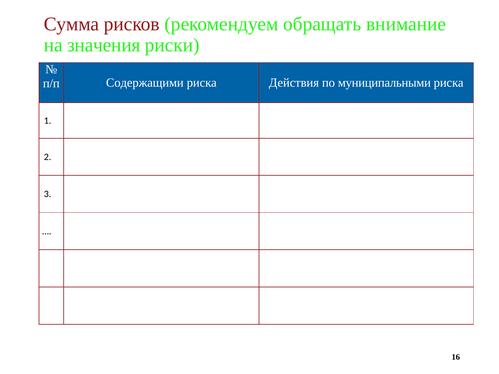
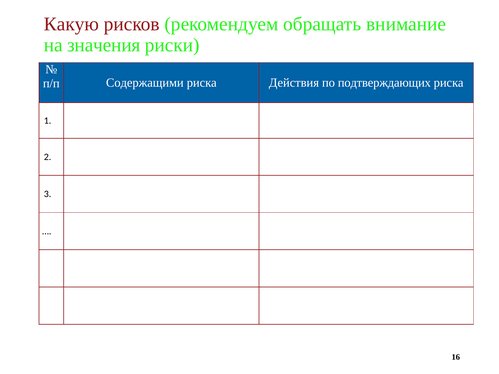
Сумма: Сумма -> Какую (71, 24)
муниципальными: муниципальными -> подтверждающих (384, 83)
